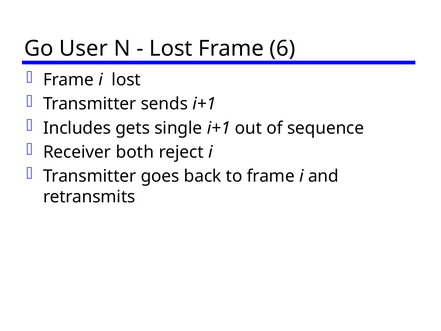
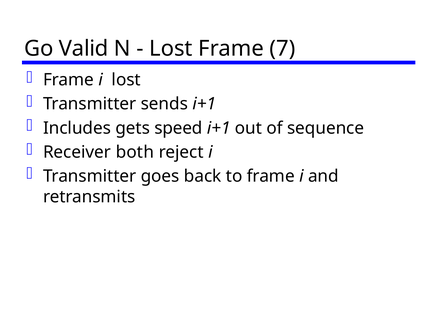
User: User -> Valid (84, 49)
6: 6 -> 7 (282, 49)
single: single -> speed (178, 128)
